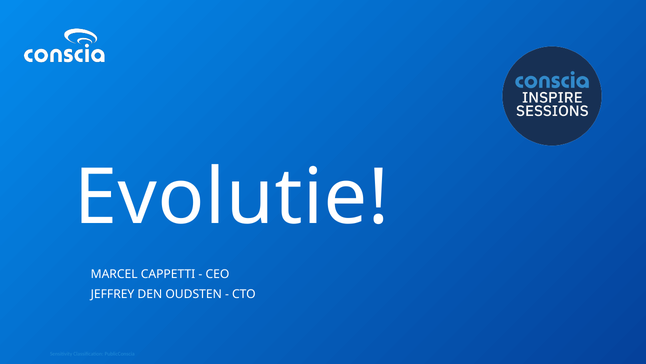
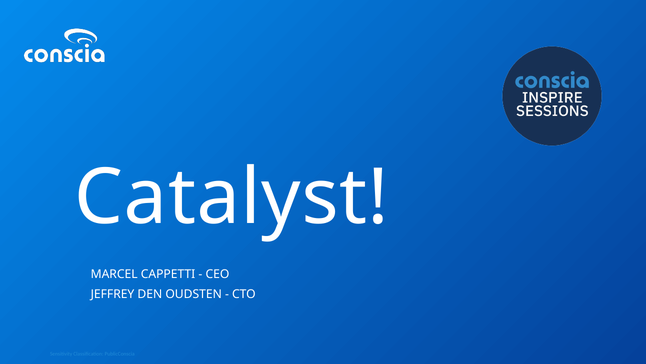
Evolutie: Evolutie -> Catalyst (232, 197)
